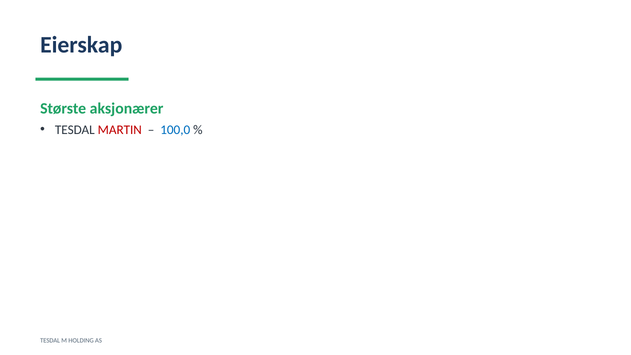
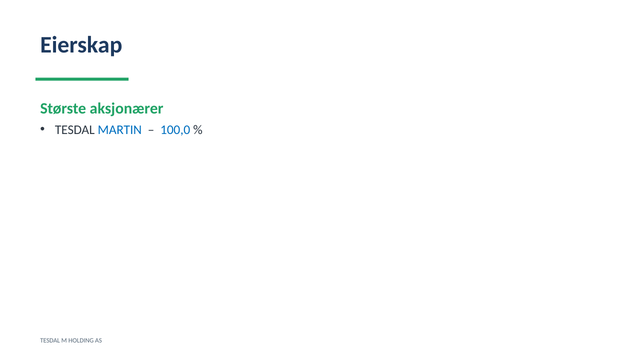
MARTIN colour: red -> blue (120, 130)
